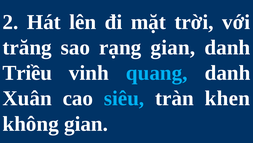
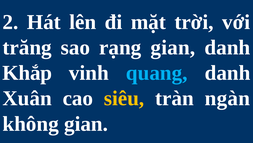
Triều: Triều -> Khắp (27, 73)
siêu colour: light blue -> yellow (124, 98)
khen: khen -> ngàn (227, 98)
